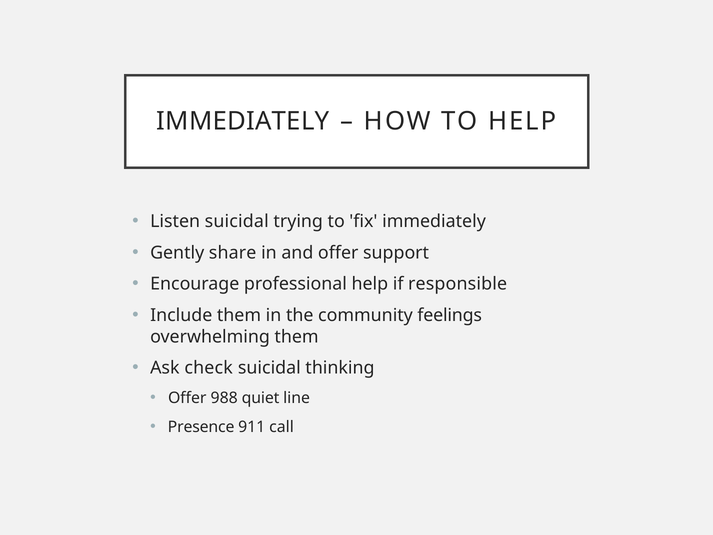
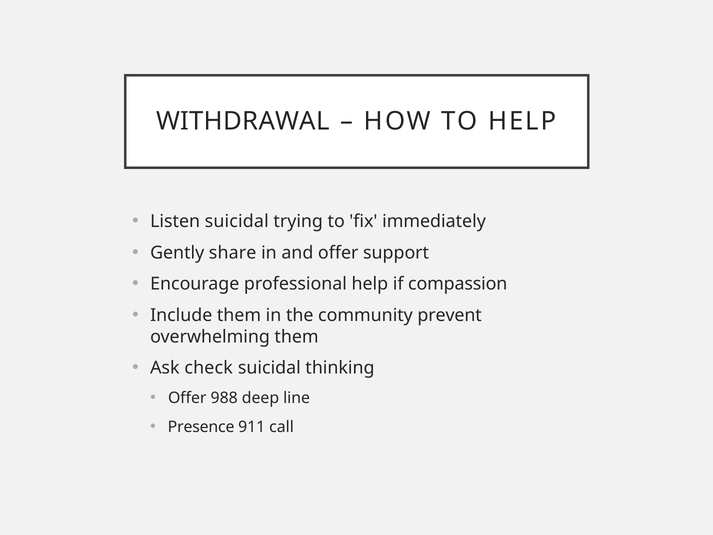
IMMEDIATELY: IMMEDIATELY -> WITHDRAWAL (243, 121)
responsible: responsible -> compassion (458, 284)
feelings: feelings -> prevent (450, 315)
quiet: quiet -> deep (260, 398)
